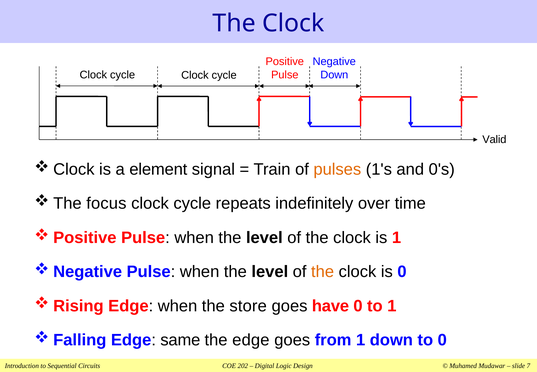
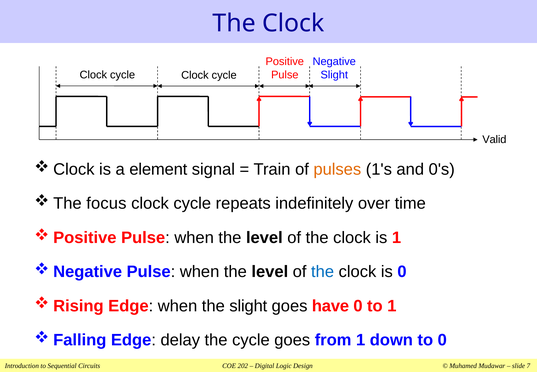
Down: Down -> Slight (334, 75)
the colour: orange -> blue (323, 272)
the store: store -> slight (248, 306)
same: same -> delay (180, 340)
the edge: edge -> cycle (251, 340)
